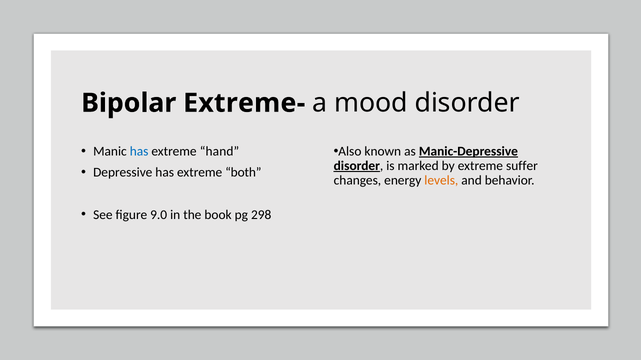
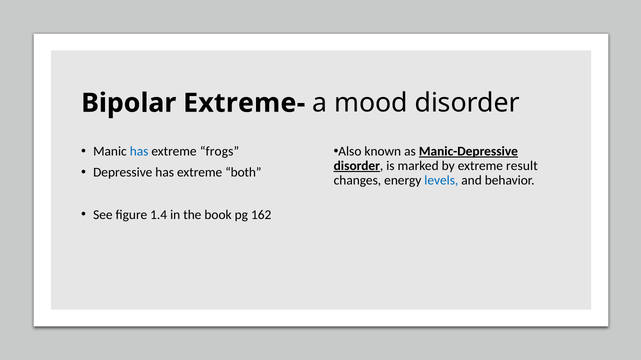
hand: hand -> frogs (220, 152)
suffer: suffer -> result (522, 166)
levels colour: orange -> blue (441, 180)
9.0: 9.0 -> 1.4 (159, 215)
298: 298 -> 162 (261, 215)
